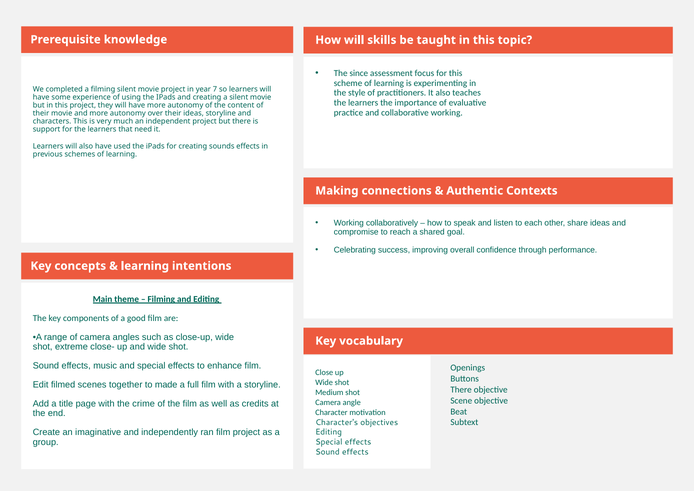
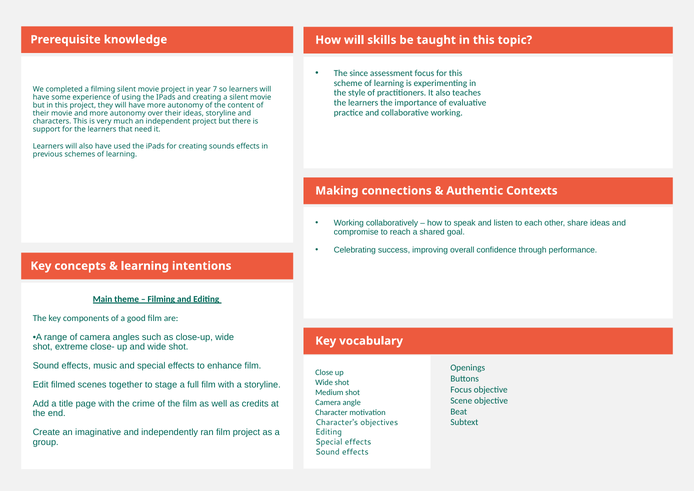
made: made -> stage (166, 384)
There: There -> Focus (461, 390)
